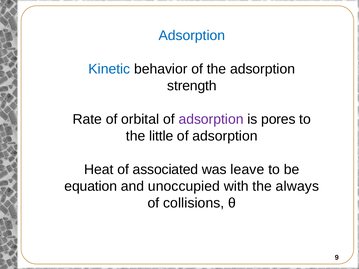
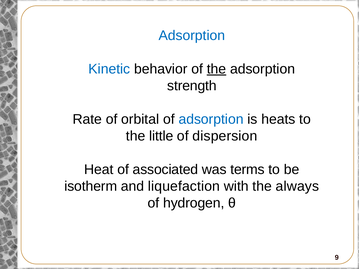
the underline: none -> present (216, 69)
adsorption colour: purple -> blue (211, 119)
pores: pores -> heats (278, 119)
adsorption: adsorption -> dispersion (225, 136)
leave: leave -> terms (248, 170)
equation: equation -> isotherm (91, 186)
unoccupied: unoccupied -> liquefaction (184, 186)
collisions: collisions -> hydrogen (194, 203)
